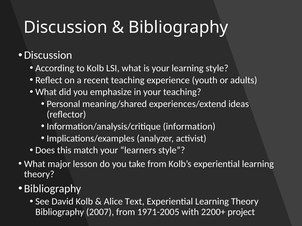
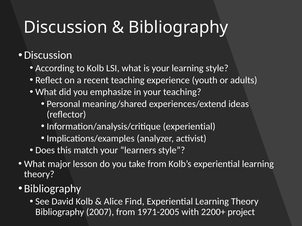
Information/analysis/critique information: information -> experiential (189, 127)
Text: Text -> Find (135, 202)
